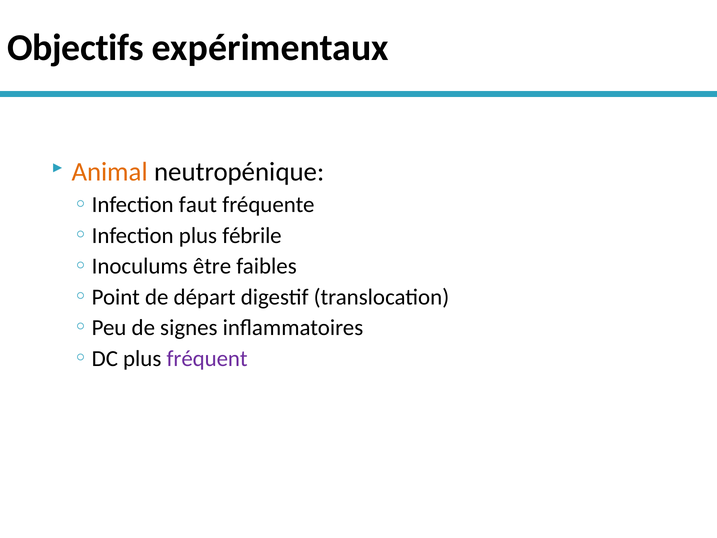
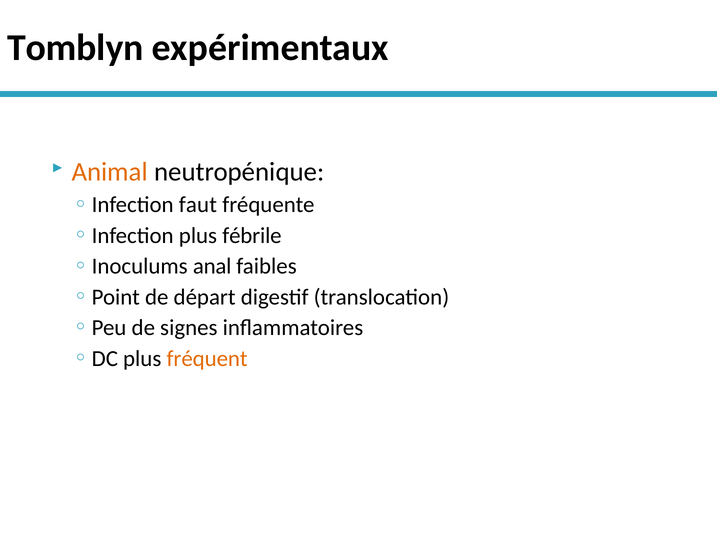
Objectifs: Objectifs -> Tomblyn (75, 48)
être: être -> anal (212, 266)
fréquent colour: purple -> orange (207, 358)
